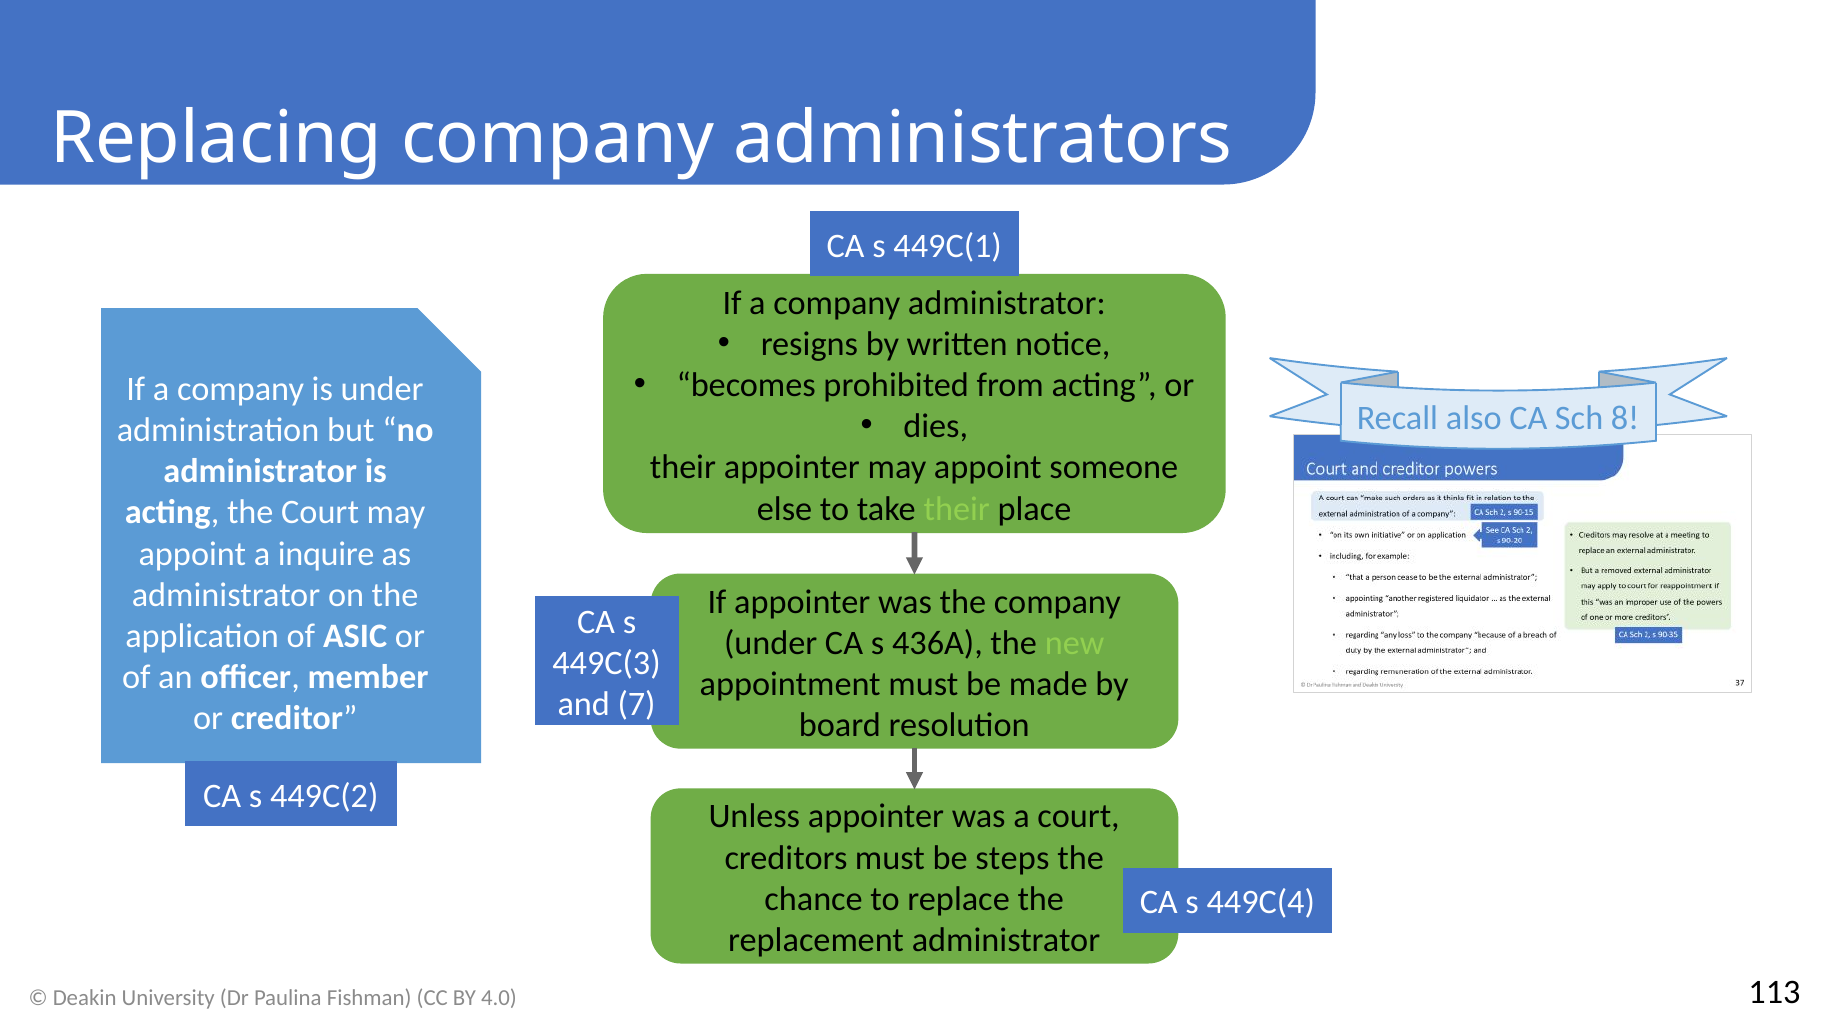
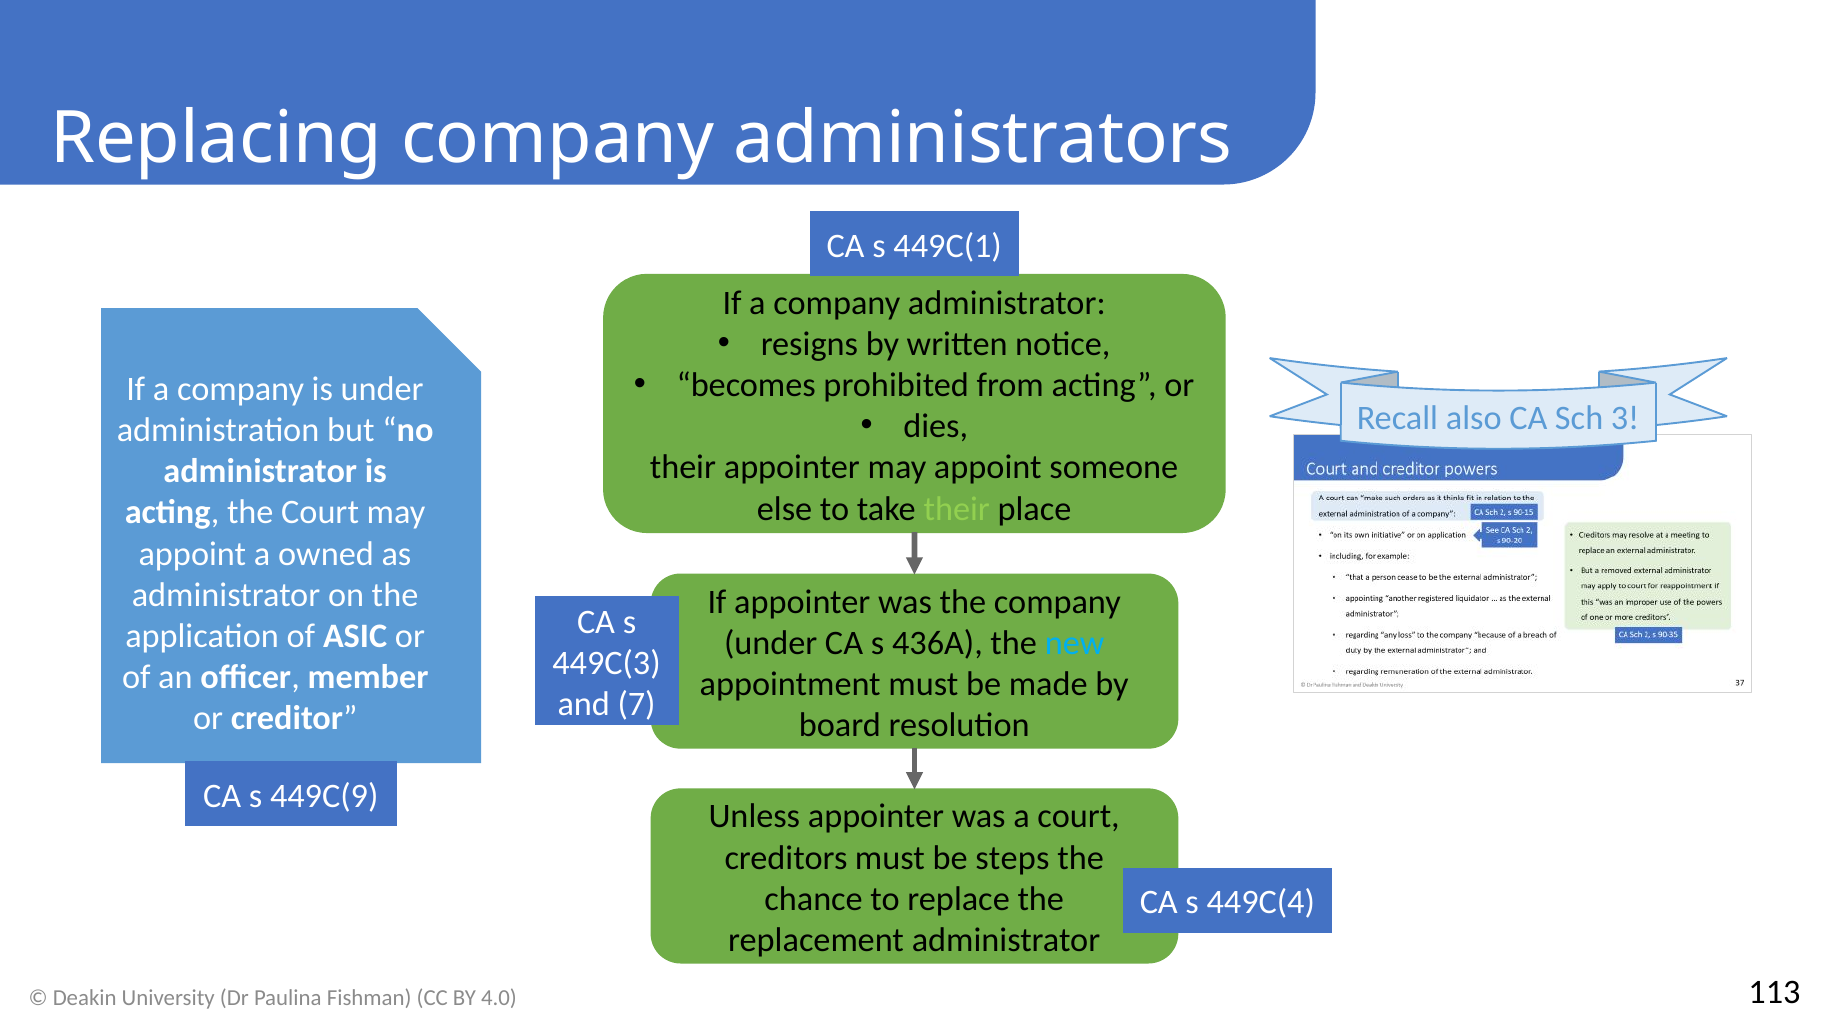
8: 8 -> 3 (1625, 418)
inquire: inquire -> owned (326, 554)
new colour: light green -> light blue (1075, 643)
449C(2: 449C(2 -> 449C(9 (324, 796)
